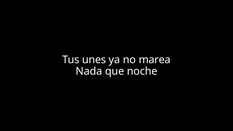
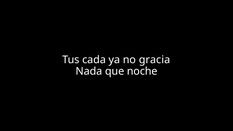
unes: unes -> cada (94, 60)
marea: marea -> gracia (155, 60)
